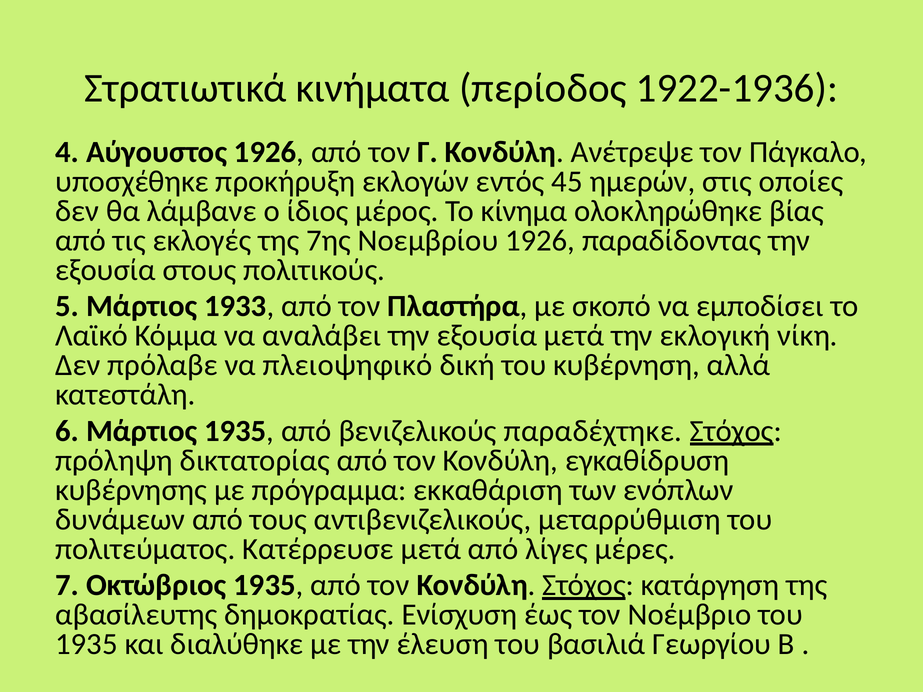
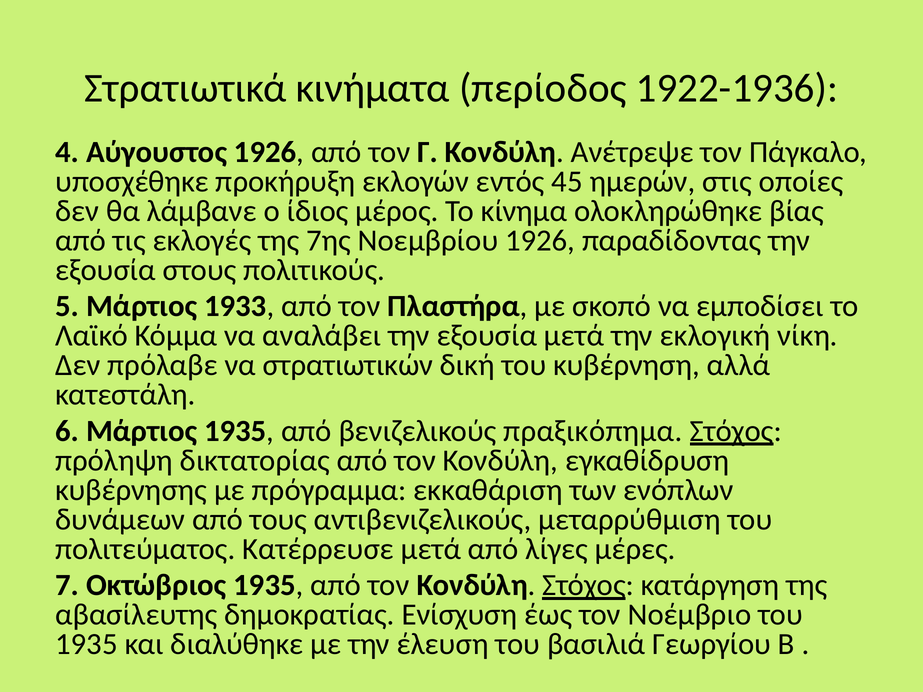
πλειοψηφικό: πλειοψηφικό -> στρατιωτικών (348, 365)
παραδέχτηκε: παραδέχτηκε -> πραξικόπημα (593, 431)
